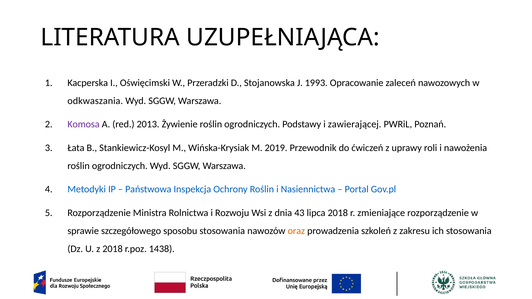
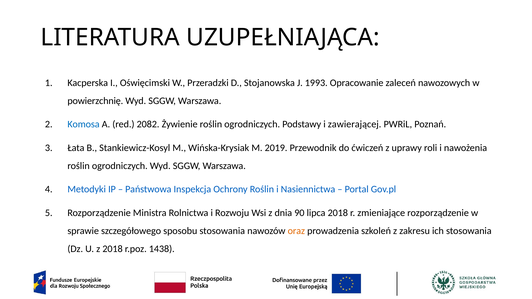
odkwaszania: odkwaszania -> powierzchnię (95, 101)
Komosa colour: purple -> blue (84, 124)
2013: 2013 -> 2082 (148, 124)
43: 43 -> 90 (299, 213)
